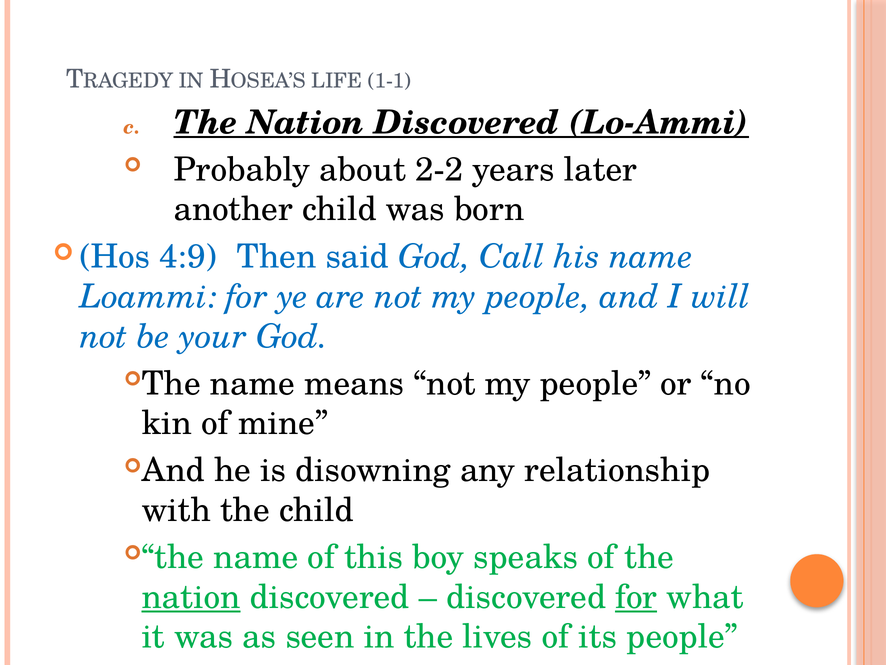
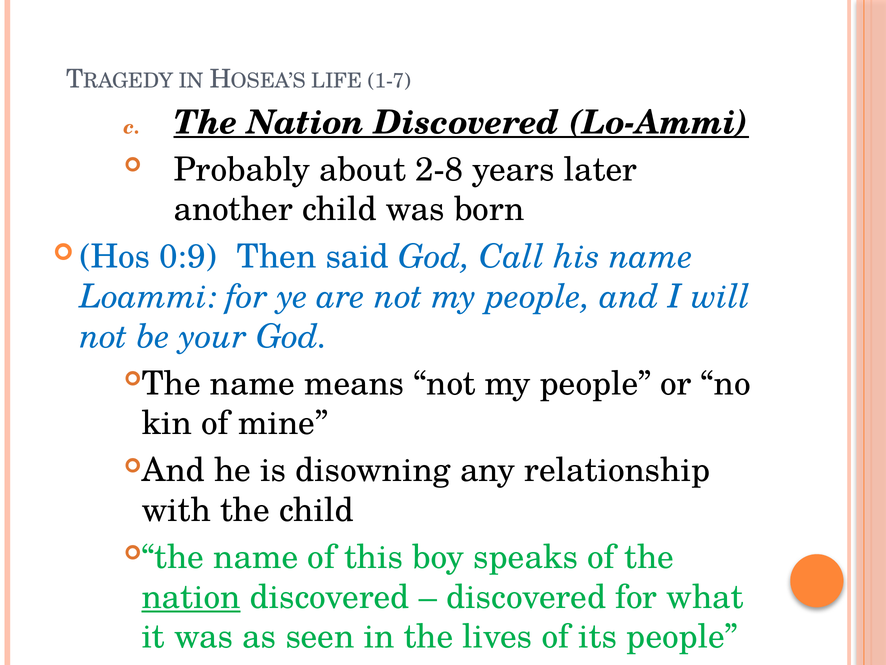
1-1: 1-1 -> 1-7 (390, 81)
2-2: 2-2 -> 2-8 (439, 169)
4:9: 4:9 -> 0:9 (188, 257)
for underline: present -> none (636, 597)
